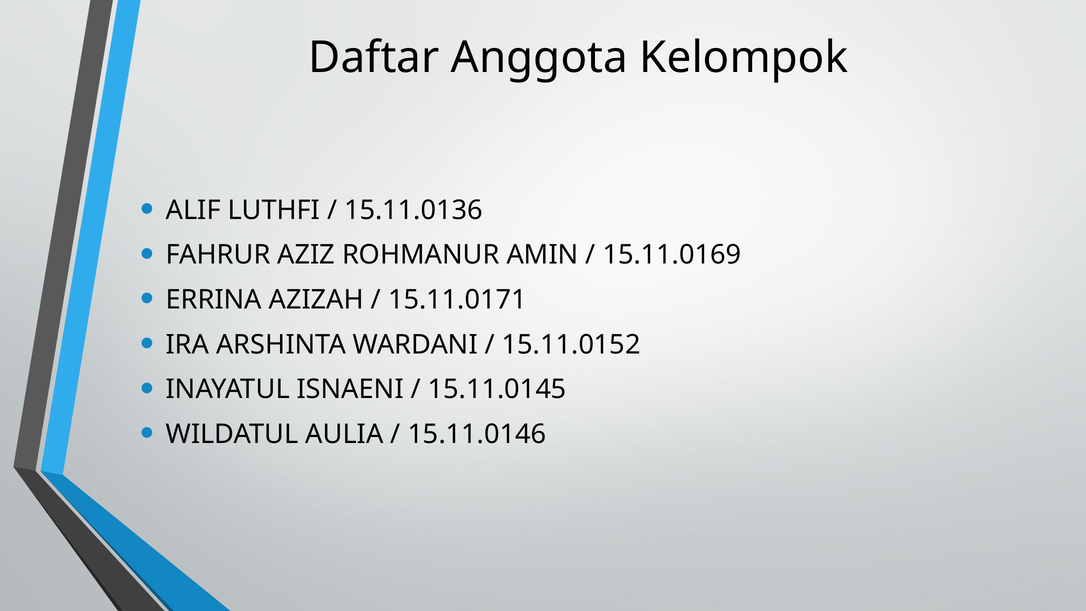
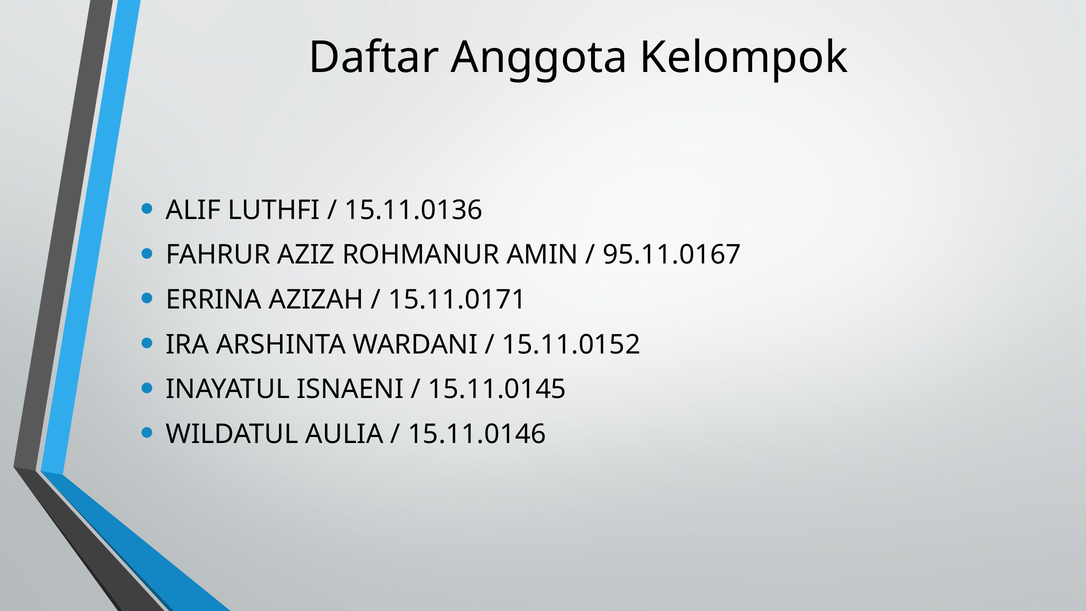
15.11.0169: 15.11.0169 -> 95.11.0167 (672, 255)
